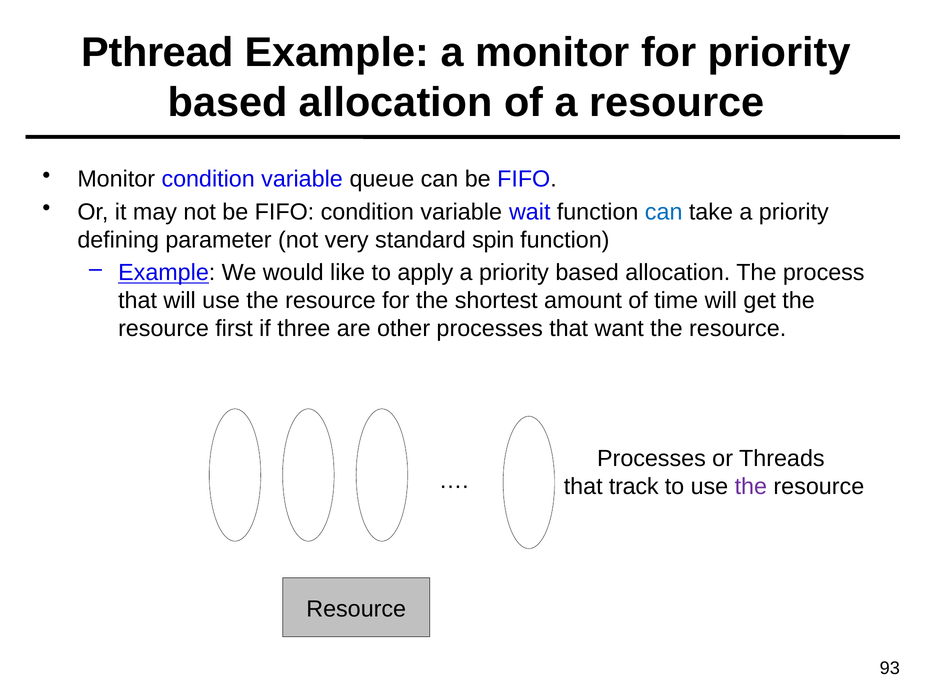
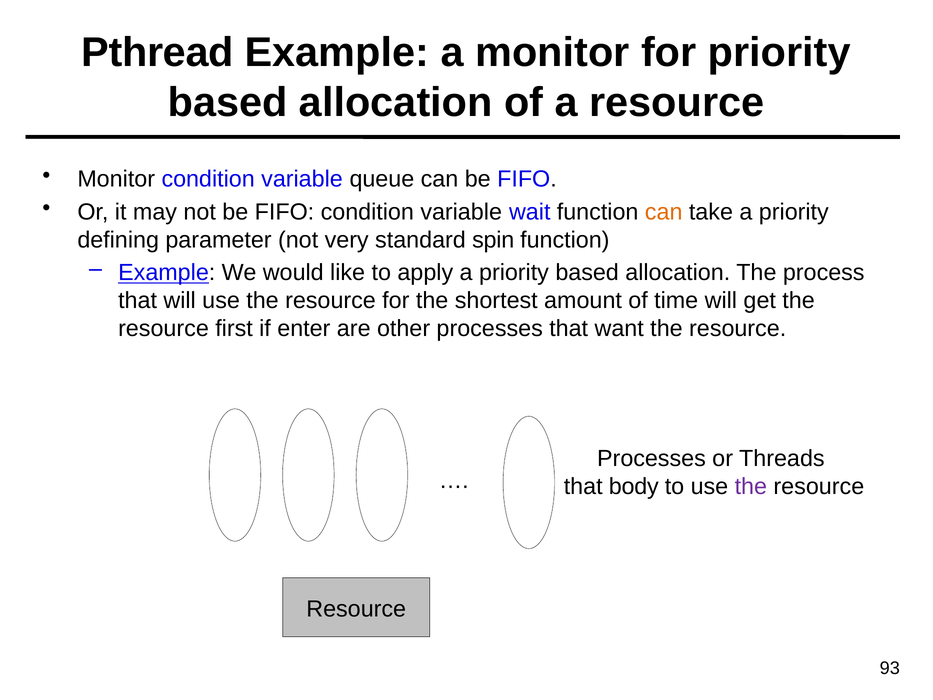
can colour: blue -> orange (664, 212)
three: three -> enter (304, 328)
track: track -> body (634, 486)
